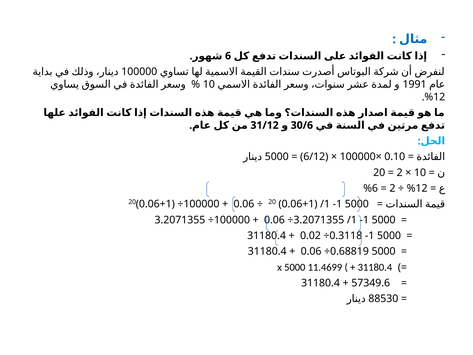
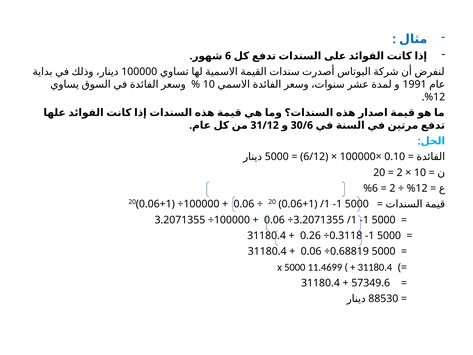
0.02: 0.02 -> 0.26 (310, 236)
